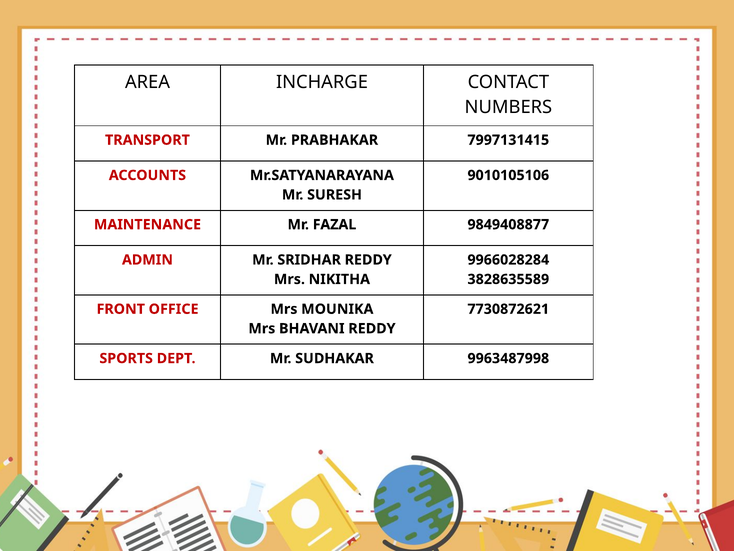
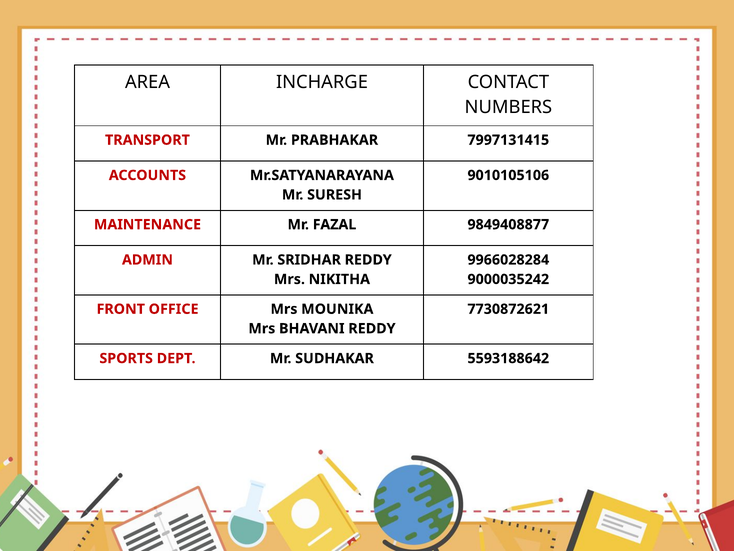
3828635589: 3828635589 -> 9000035242 (508, 279)
9963487998: 9963487998 -> 5593188642 (508, 358)
